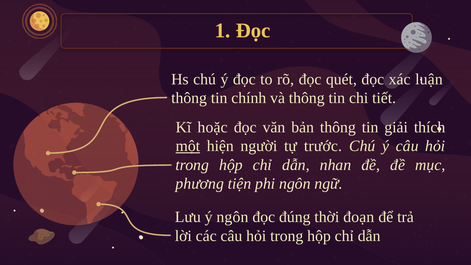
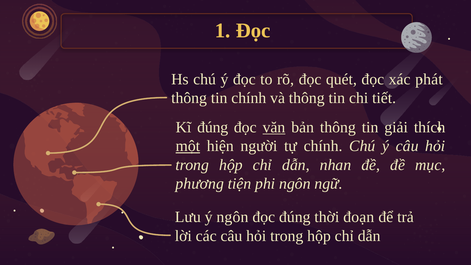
luận: luận -> phát (429, 79)
Kĩ hoặc: hoặc -> đúng (213, 127)
văn underline: none -> present (274, 127)
tự trước: trước -> chính (323, 146)
